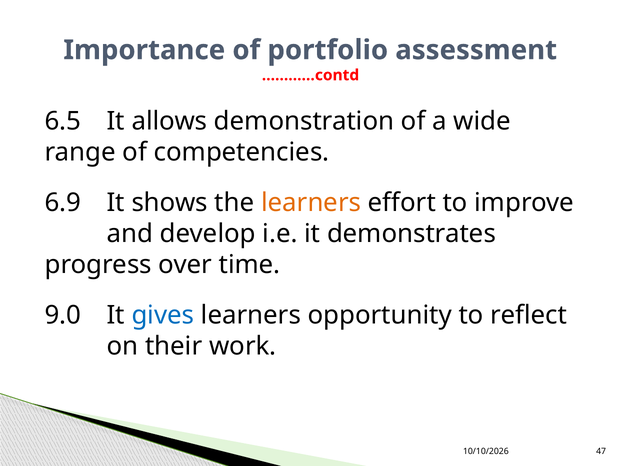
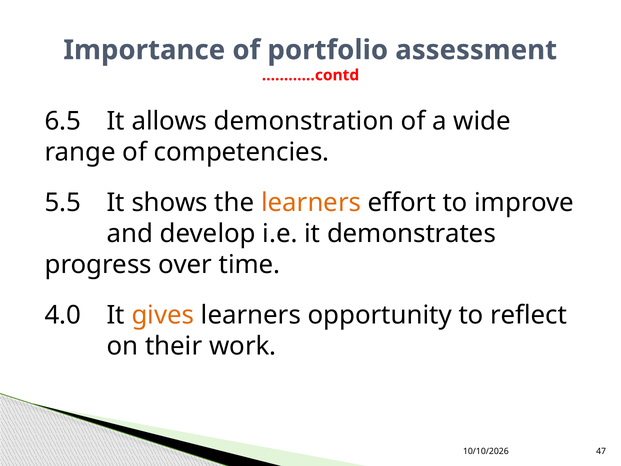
6.9: 6.9 -> 5.5 (63, 202)
9.0: 9.0 -> 4.0 (63, 315)
gives colour: blue -> orange (163, 315)
